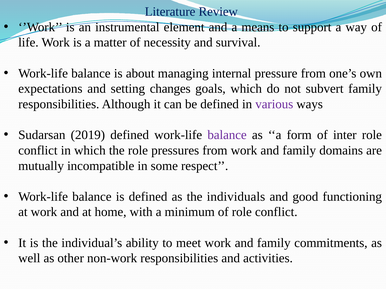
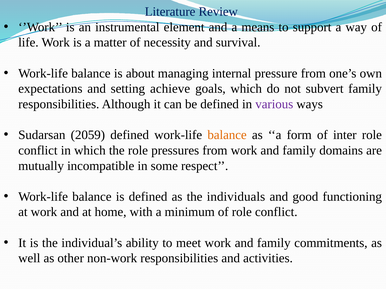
changes: changes -> achieve (170, 89)
2019: 2019 -> 2059 (88, 135)
balance colour: purple -> orange (227, 135)
